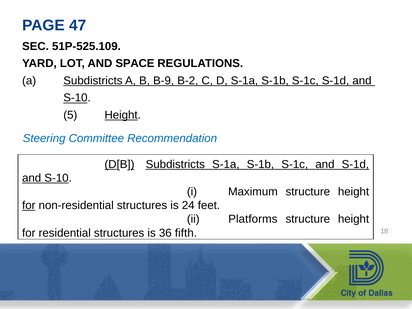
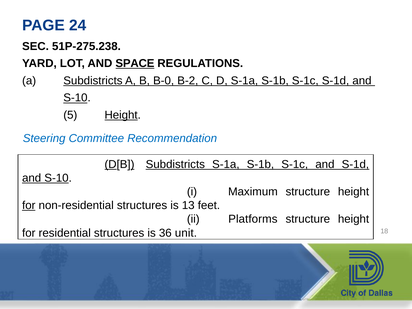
47: 47 -> 24 (78, 25)
51P-525.109: 51P-525.109 -> 51P-275.238 (86, 46)
SPACE underline: none -> present (135, 63)
B-9: B-9 -> B-0 (164, 81)
24: 24 -> 13 (188, 205)
fifth: fifth -> unit (186, 233)
